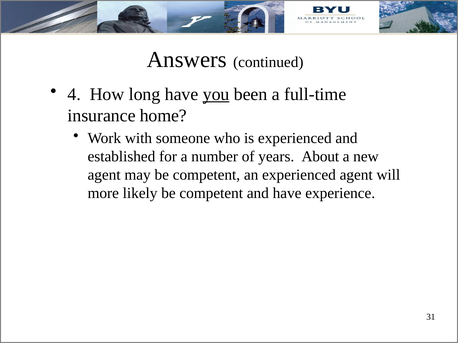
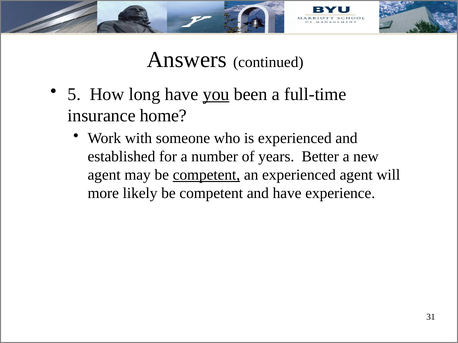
4: 4 -> 5 (74, 94)
About: About -> Better (320, 157)
competent underline: none -> present (206, 175)
